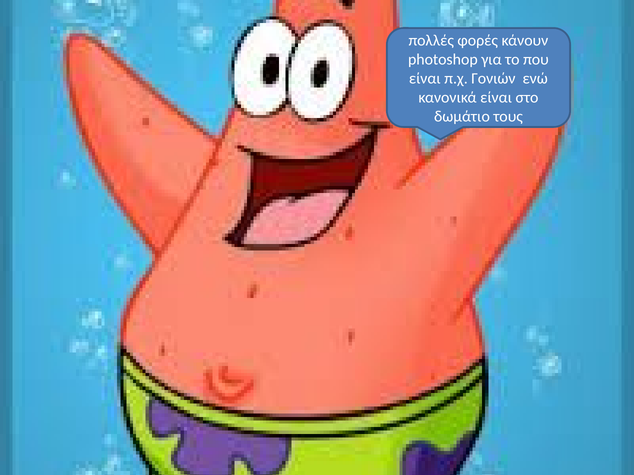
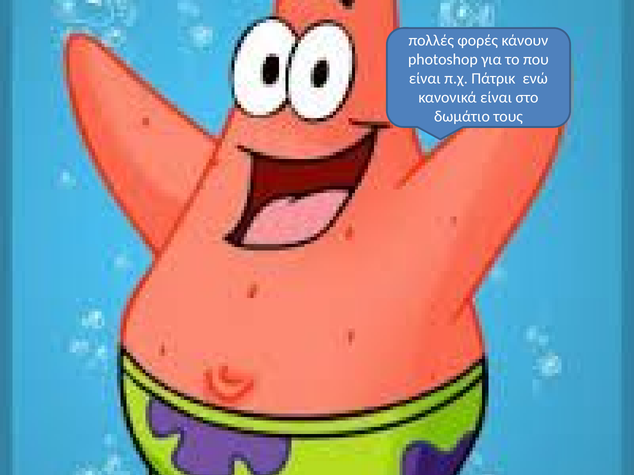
Γονιών: Γονιών -> Πάτρικ (493, 79)
